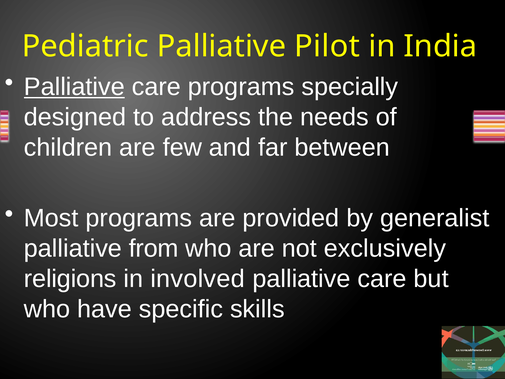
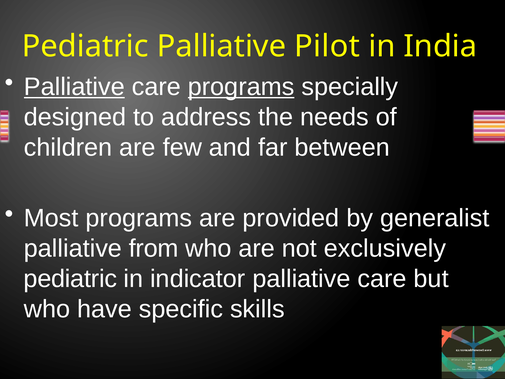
programs underline: none -> present (241, 87)
religions: religions -> pediatric (70, 279)
involved: involved -> indicator (198, 279)
